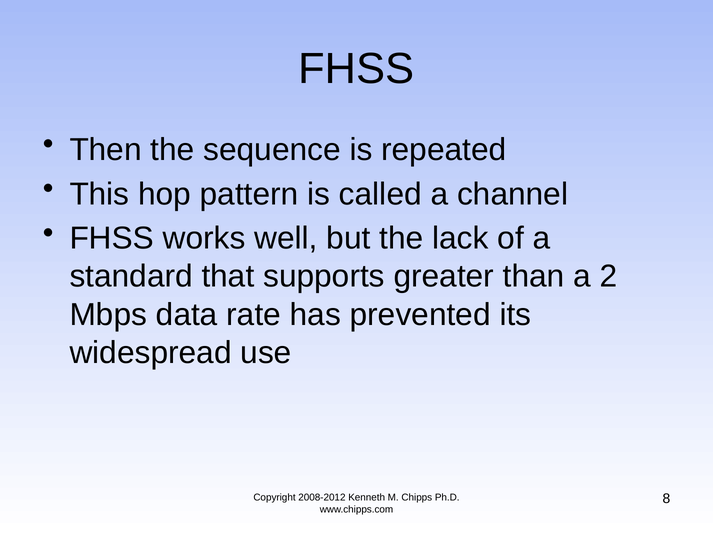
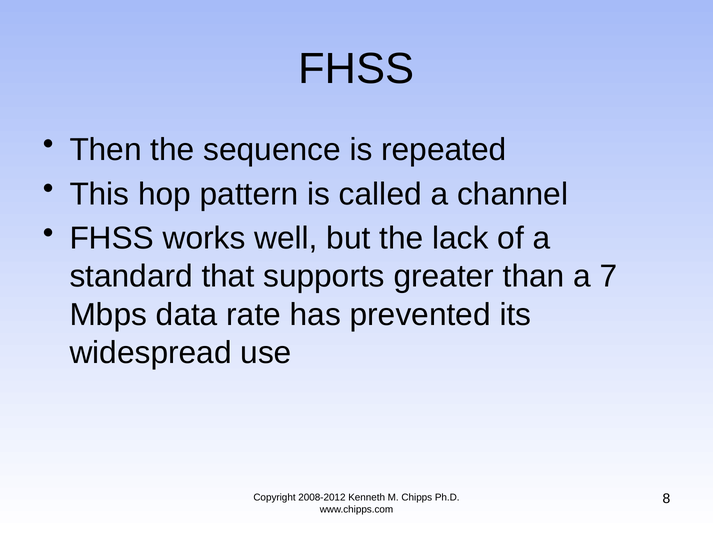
2: 2 -> 7 (609, 276)
